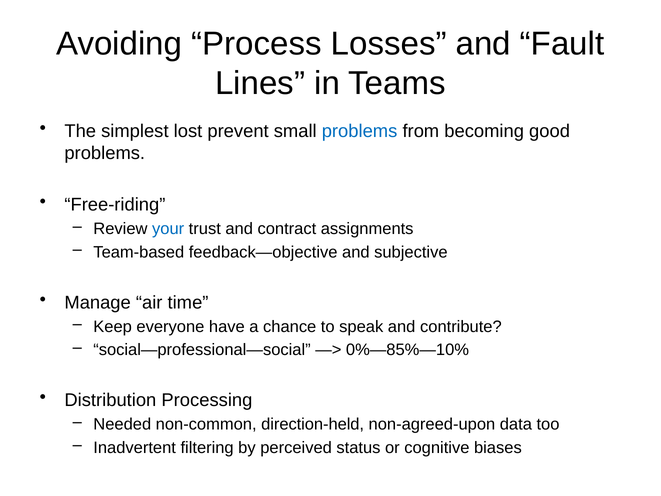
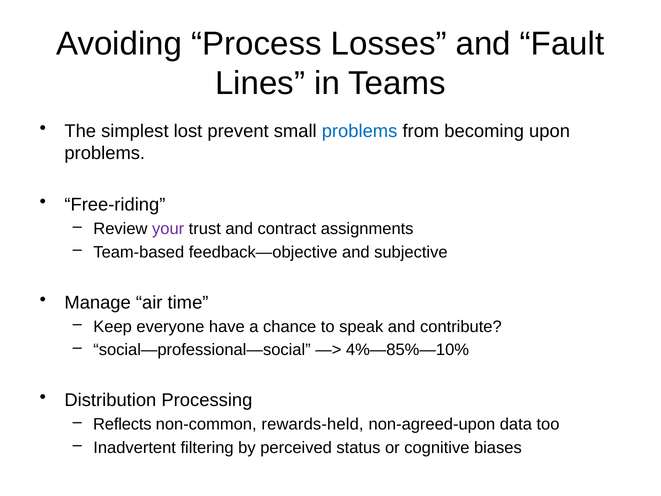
good: good -> upon (550, 131)
your colour: blue -> purple (168, 229)
0%—85%—10%: 0%—85%—10% -> 4%—85%—10% (407, 350)
Needed: Needed -> Reflects (122, 424)
direction-held: direction-held -> rewards-held (313, 424)
